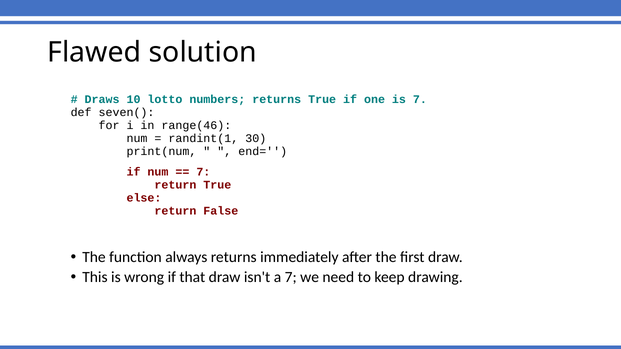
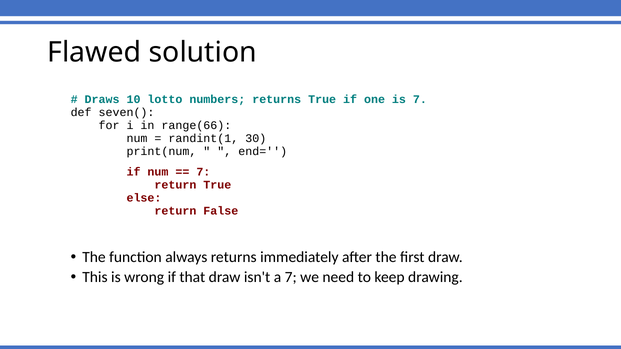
range(46: range(46 -> range(66 (196, 125)
